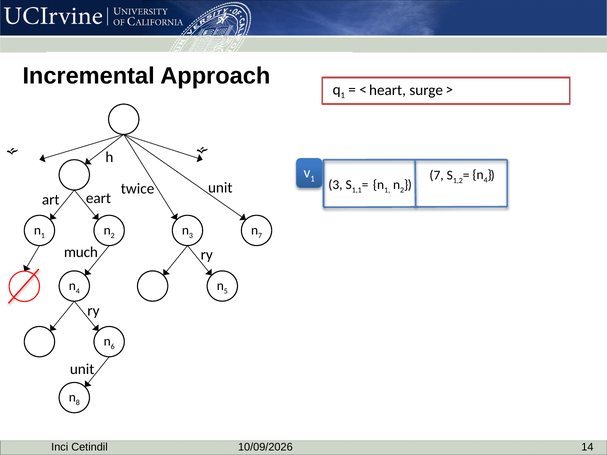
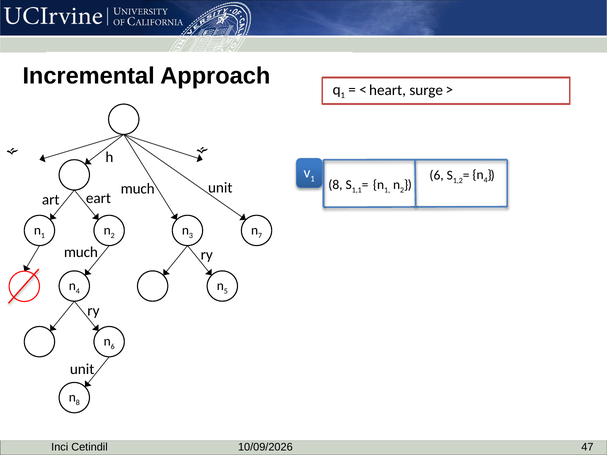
1 3: 3 -> 8 (335, 185)
7: 7 -> 6 (437, 176)
twice: twice -> much (138, 189)
14: 14 -> 47 (587, 447)
